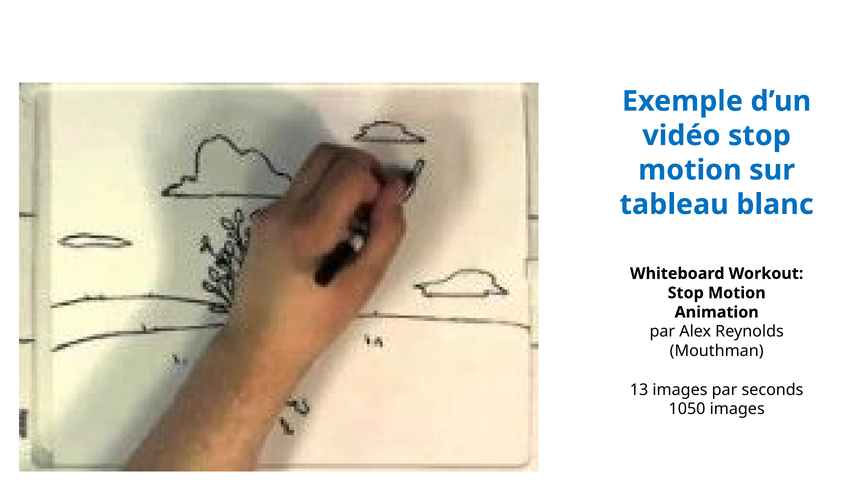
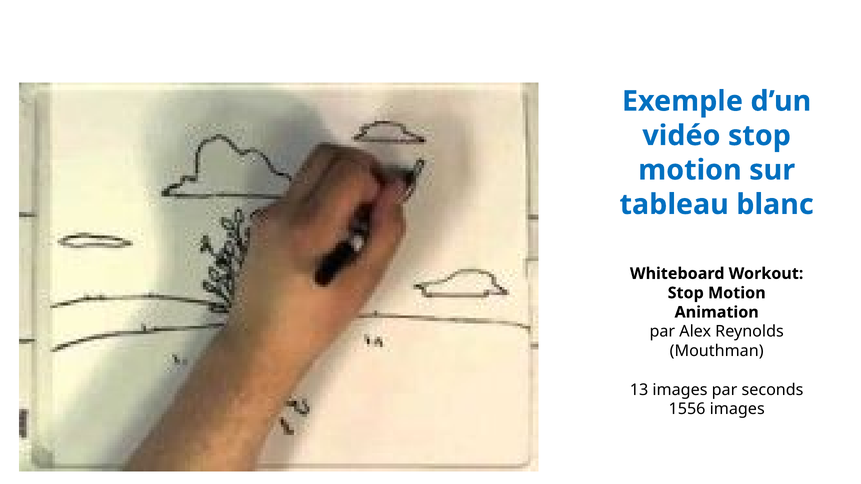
1050: 1050 -> 1556 (687, 409)
